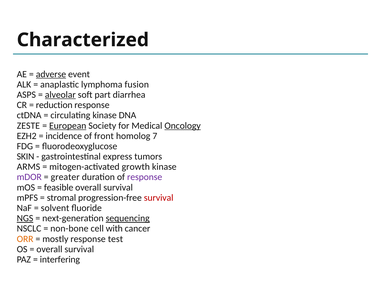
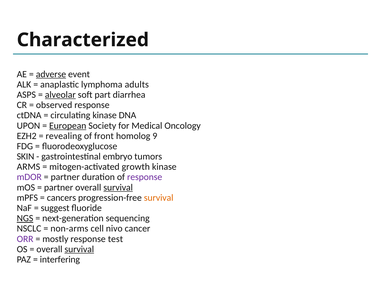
fusion: fusion -> adults (137, 84)
reduction: reduction -> observed (54, 105)
ZESTE: ZESTE -> UPON (28, 125)
Oncology underline: present -> none (183, 125)
incidence: incidence -> revealing (64, 136)
7: 7 -> 9 (155, 136)
express: express -> embryo (118, 156)
greater: greater -> partner (65, 177)
feasible: feasible -> partner (59, 187)
survival underline: none -> present (118, 187)
stromal: stromal -> cancers (61, 198)
survival colour: red -> orange (159, 198)
solvent: solvent -> suggest (55, 208)
sequencing underline: present -> none (128, 218)
non-bone: non-bone -> non-arms (69, 228)
with: with -> nivo (114, 228)
ORR colour: orange -> purple (25, 239)
survival underline: none -> present (79, 249)
